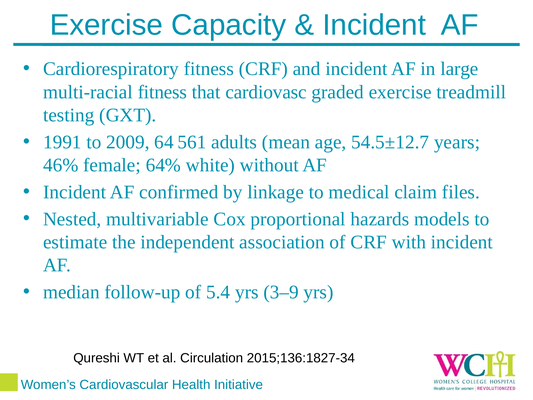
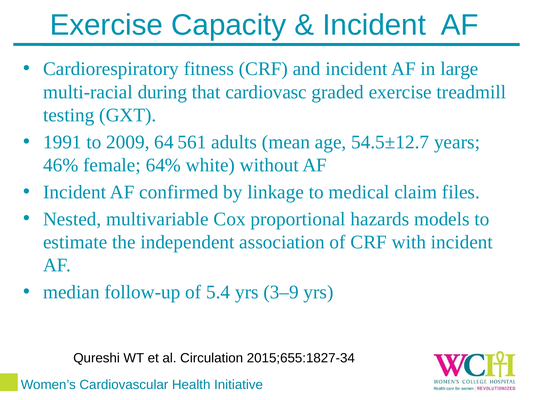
multi-racial fitness: fitness -> during (162, 92)
2015;136:1827-34: 2015;136:1827-34 -> 2015;655:1827-34 (301, 358)
